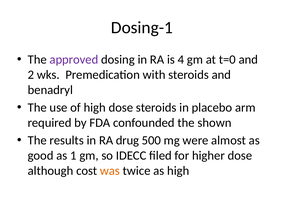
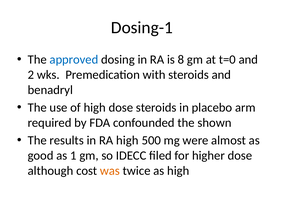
approved colour: purple -> blue (74, 60)
4: 4 -> 8 (181, 60)
RA drug: drug -> high (127, 140)
